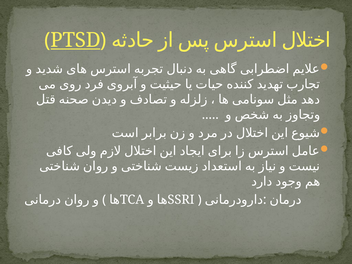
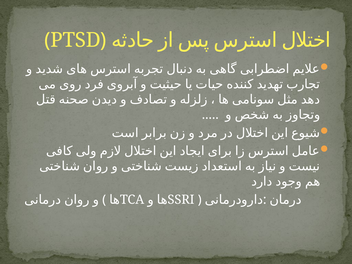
PTSD underline: present -> none (76, 40)
